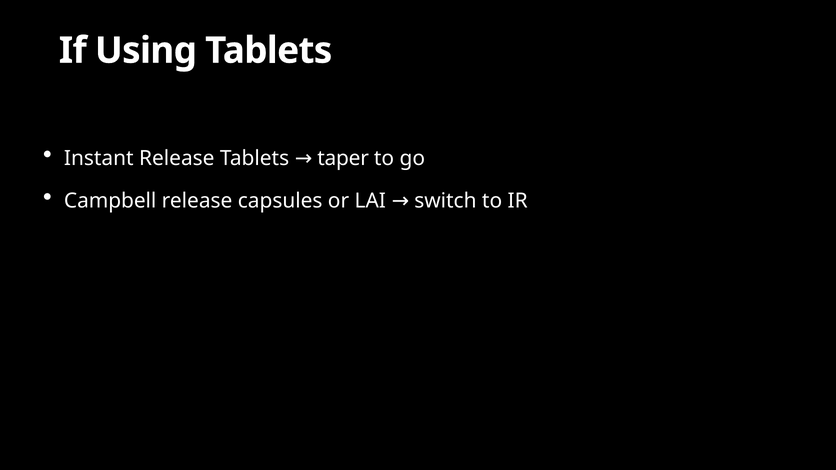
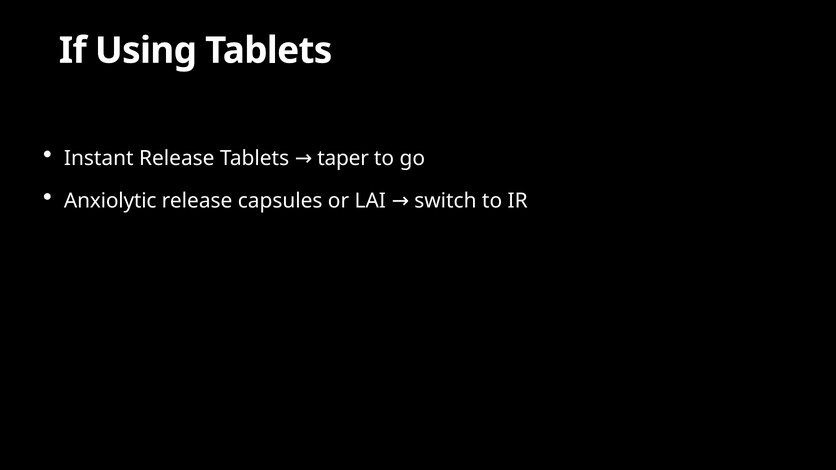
Campbell: Campbell -> Anxiolytic (110, 201)
